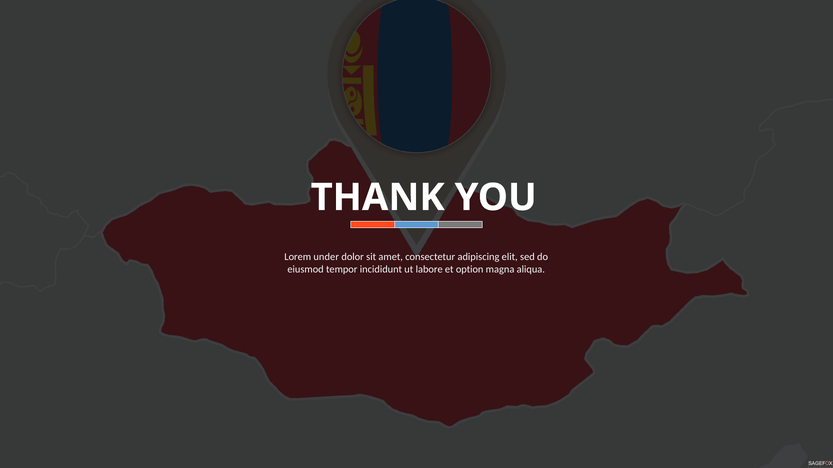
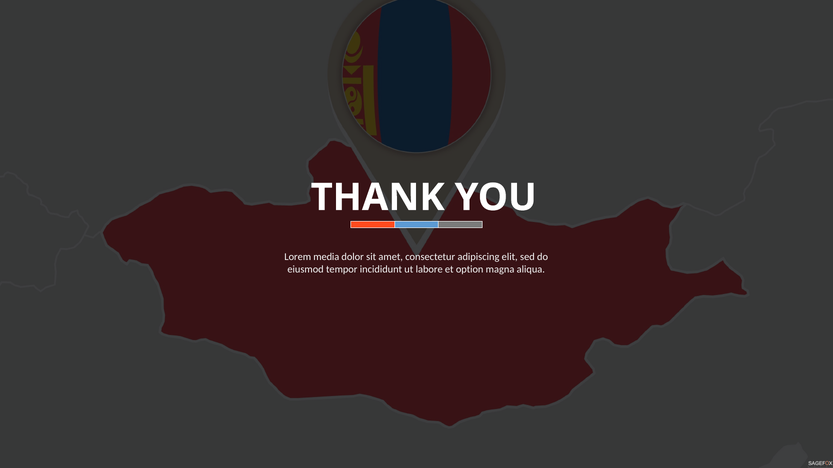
under: under -> media (326, 257)
